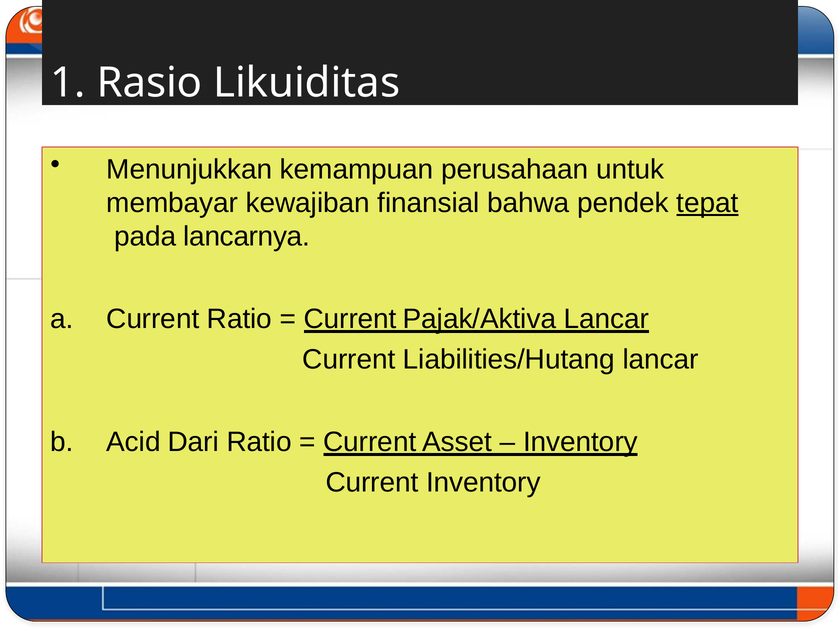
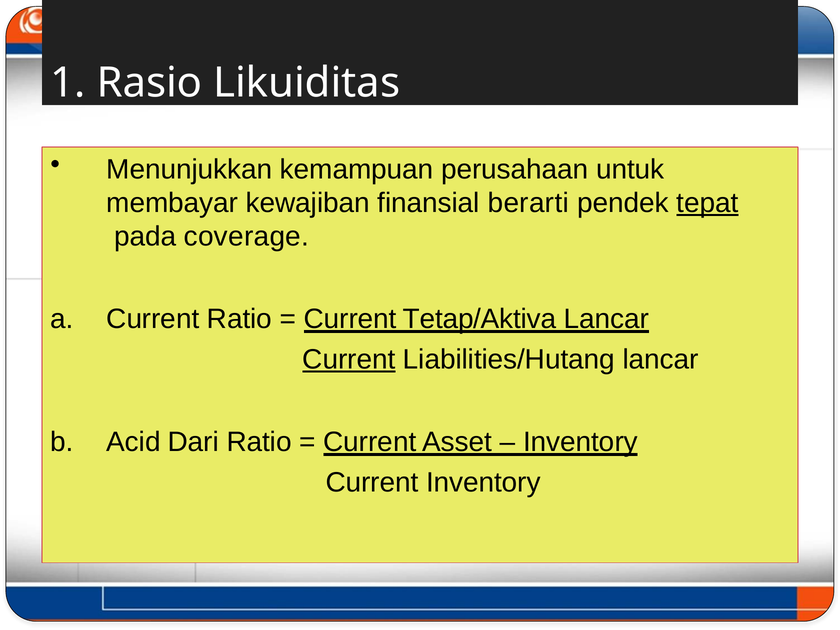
bahwa: bahwa -> berarti (528, 203)
lancarnya: lancarnya -> coverage (246, 236)
Pajak/Aktiva: Pajak/Aktiva -> Tetap/Aktiva (480, 319)
Current underline: none -> present (349, 359)
